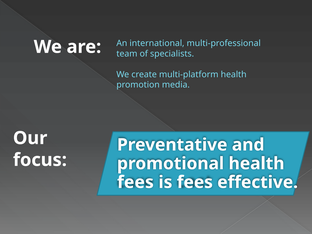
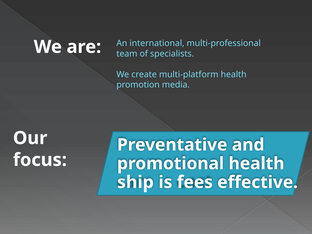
fees: fees -> ship (135, 182)
